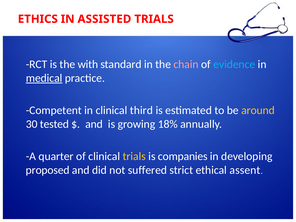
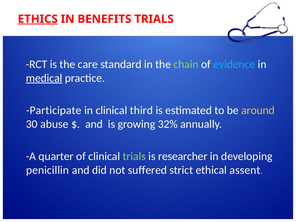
ETHICS underline: none -> present (38, 19)
ASSISTED: ASSISTED -> BENEFITS (104, 19)
with: with -> care (88, 64)
chain colour: pink -> light green (186, 64)
Competent: Competent -> Participate (54, 110)
tested: tested -> abuse (54, 124)
18%: 18% -> 32% (168, 124)
trials colour: yellow -> light green (134, 156)
companies: companies -> researcher (183, 156)
proposed: proposed -> penicillin (48, 170)
